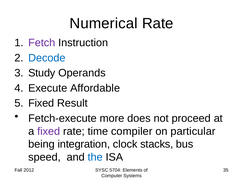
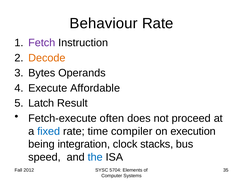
Numerical: Numerical -> Behaviour (104, 24)
Decode colour: blue -> orange (47, 58)
Study: Study -> Bytes (42, 73)
Fixed: Fixed -> Latch (41, 103)
more: more -> often (112, 118)
fixed colour: purple -> blue (49, 131)
particular: particular -> execution (193, 131)
